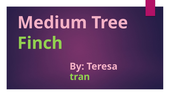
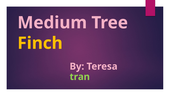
Finch colour: light green -> yellow (40, 43)
